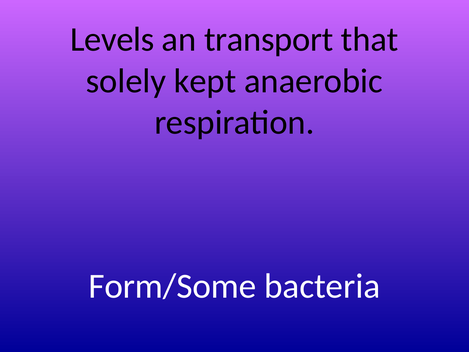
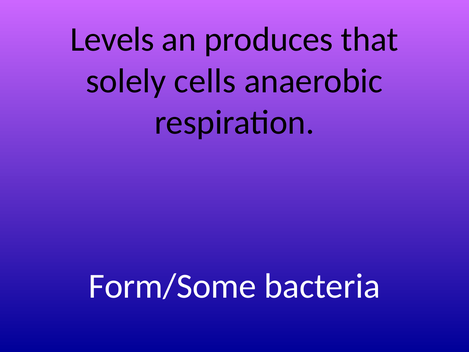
transport: transport -> produces (269, 40)
kept: kept -> cells (205, 81)
